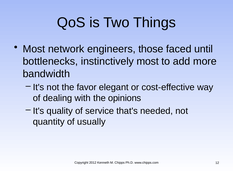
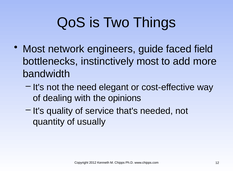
those: those -> guide (151, 49)
until: until -> field (204, 49)
favor: favor -> need (87, 87)
